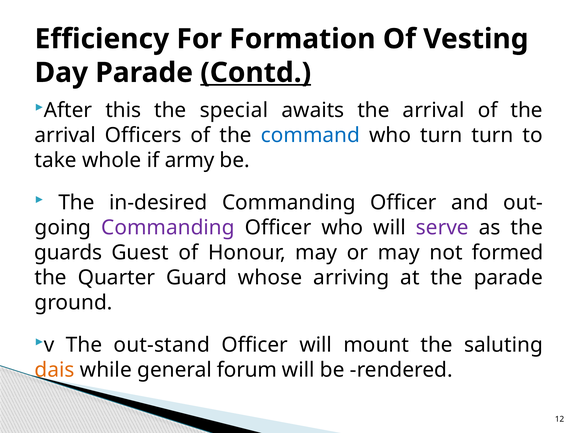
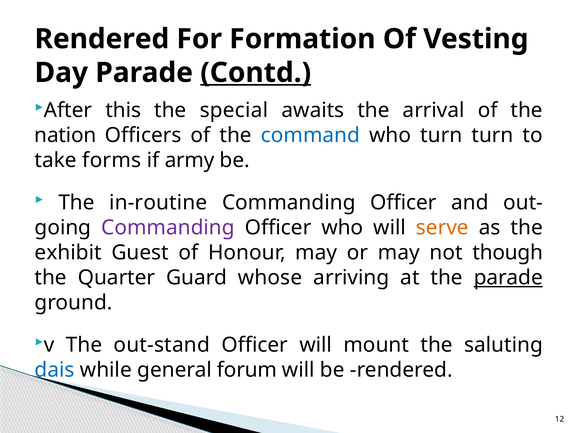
Efficiency: Efficiency -> Rendered (102, 39)
arrival: arrival -> nation (65, 135)
whole: whole -> forms (112, 161)
in-desired: in-desired -> in-routine (158, 203)
serve colour: purple -> orange (442, 228)
guards: guards -> exhibit (68, 253)
formed: formed -> though (508, 253)
parade underline: none -> present (508, 278)
dais colour: orange -> blue (55, 370)
